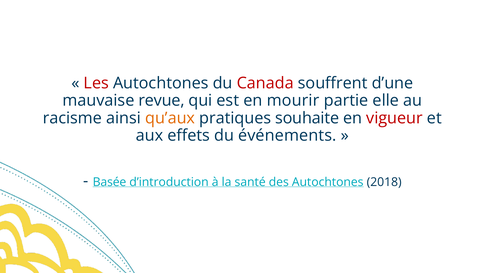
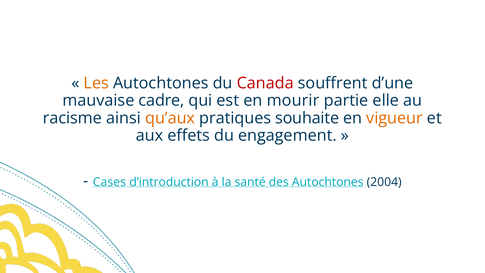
Les colour: red -> orange (96, 83)
revue: revue -> cadre (162, 101)
vigueur colour: red -> orange (394, 118)
événements: événements -> engagement (287, 135)
Basée: Basée -> Cases (109, 182)
2018: 2018 -> 2004 (384, 182)
